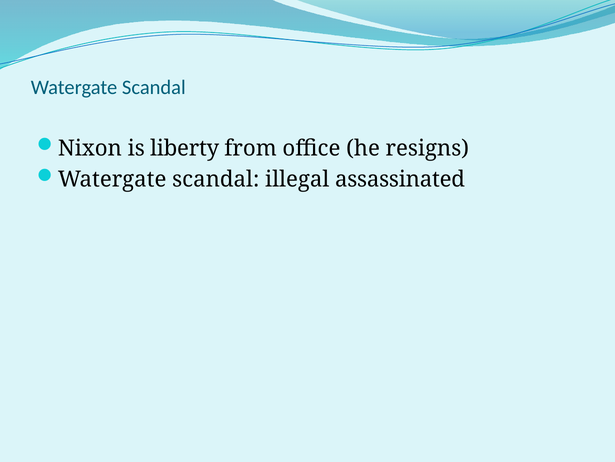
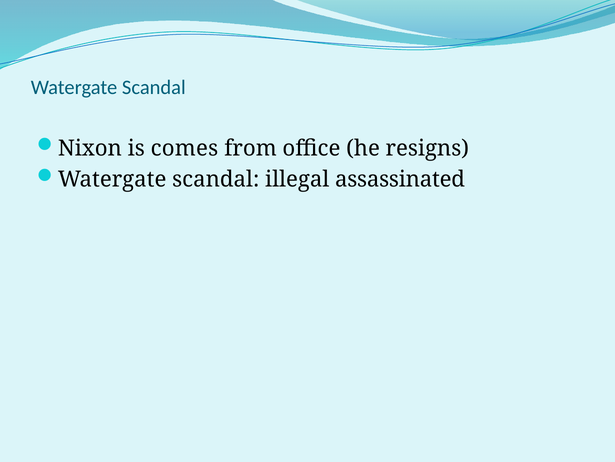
liberty: liberty -> comes (184, 148)
